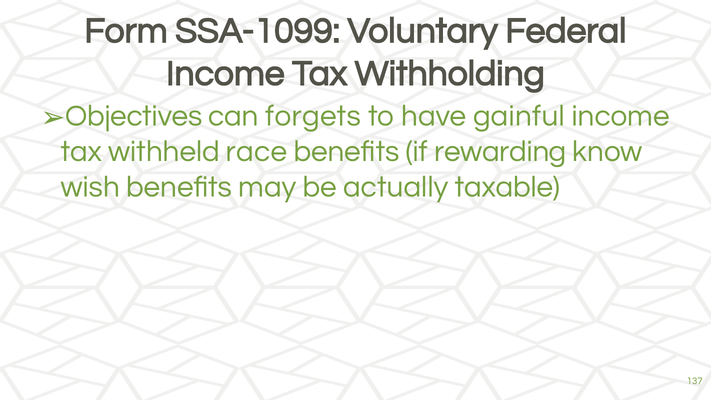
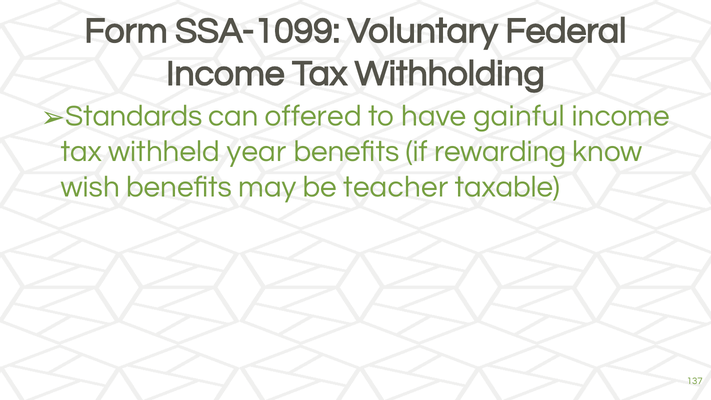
Objectives: Objectives -> Standards (134, 116)
forgets: forgets -> offered (313, 116)
race: race -> year (257, 151)
actually: actually -> teacher (396, 187)
